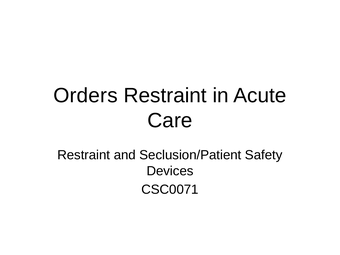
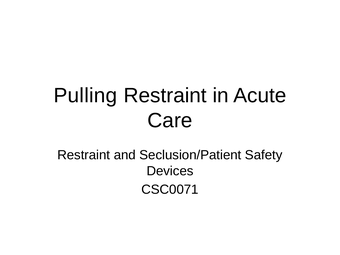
Orders: Orders -> Pulling (85, 96)
